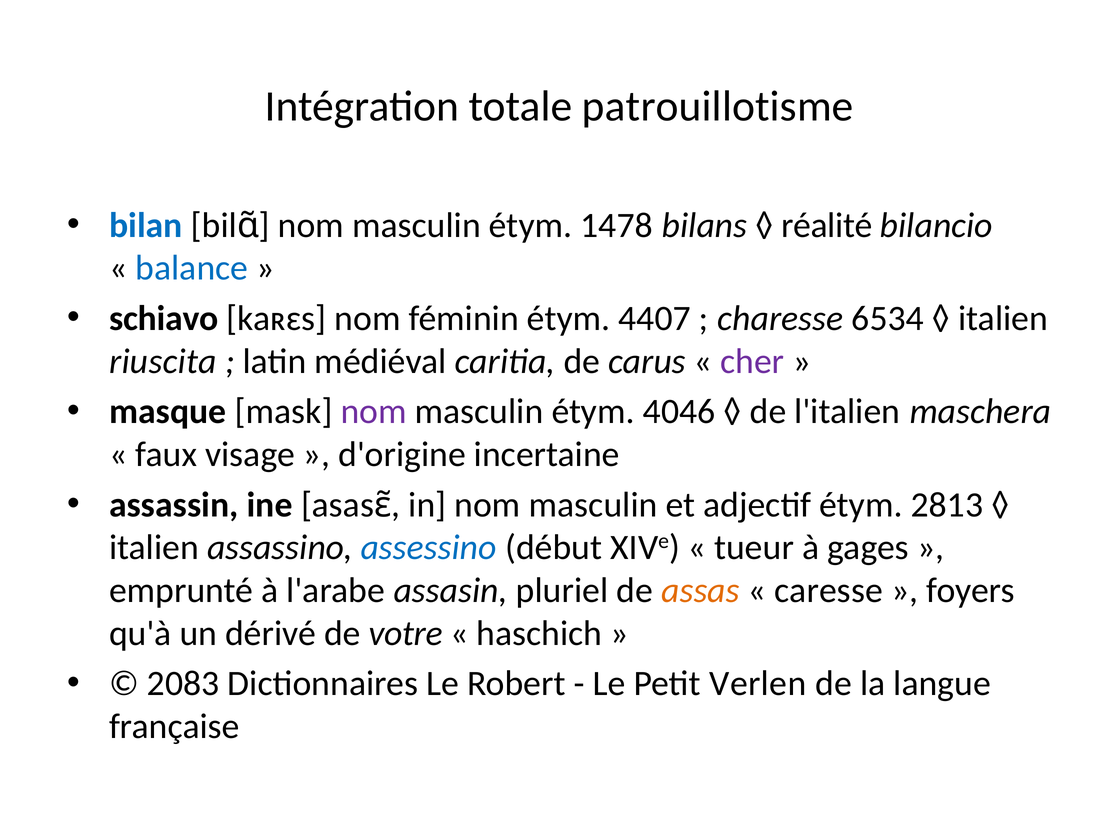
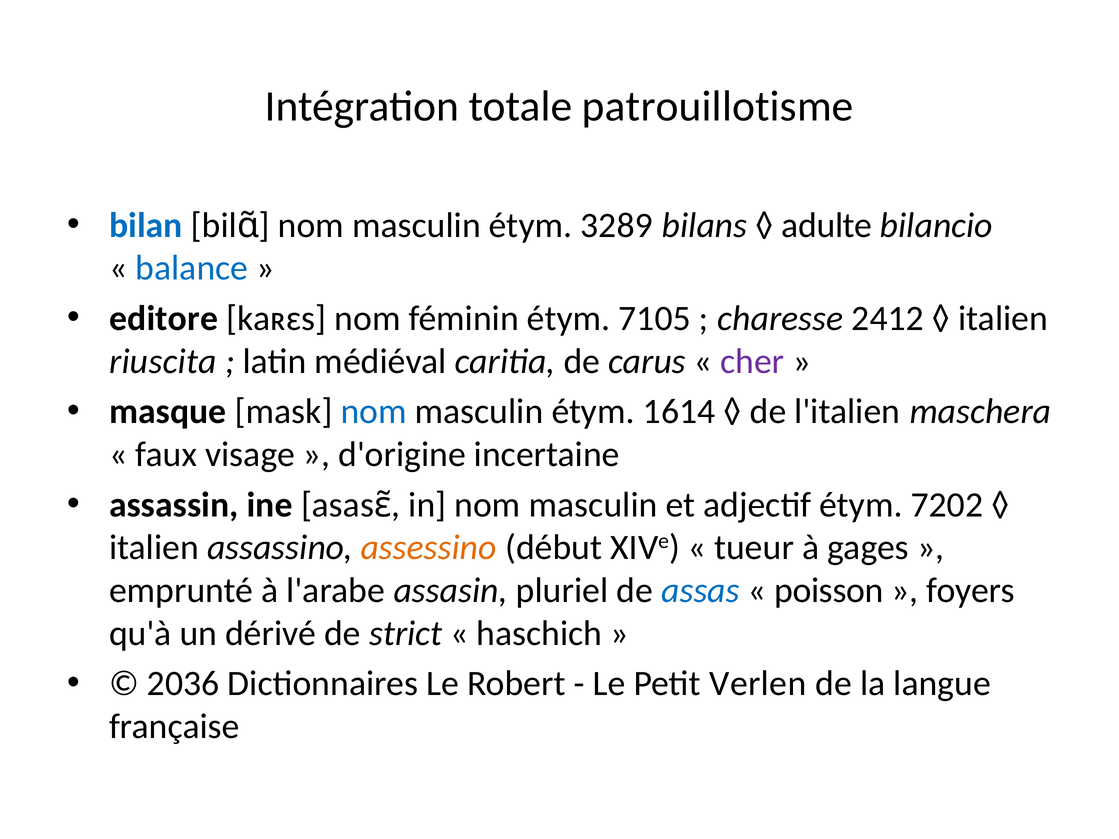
1478: 1478 -> 3289 (617, 225)
réalité: réalité -> adulte (827, 225)
schiavo: schiavo -> editore (164, 319)
4407: 4407 -> 7105 (655, 319)
6534: 6534 -> 2412 (888, 319)
nom colour: purple -> blue (374, 412)
4046: 4046 -> 1614 (679, 412)
2813: 2813 -> 7202 (947, 505)
assessino colour: blue -> orange (429, 548)
assas colour: orange -> blue (701, 591)
caresse: caresse -> poisson (829, 591)
votre: votre -> strict (406, 633)
2083: 2083 -> 2036 (183, 684)
